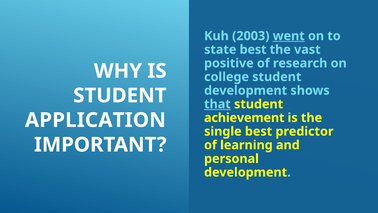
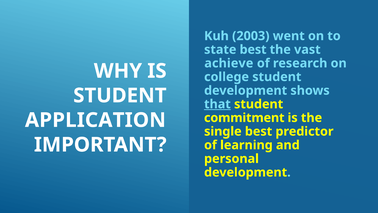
went underline: present -> none (289, 36)
positive: positive -> achieve (229, 63)
achievement: achievement -> commitment (244, 118)
